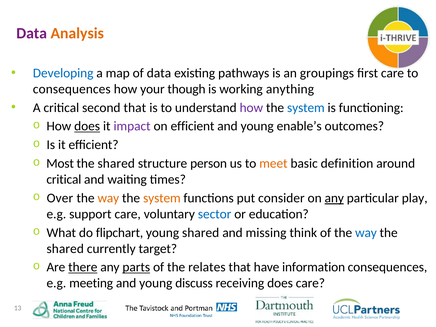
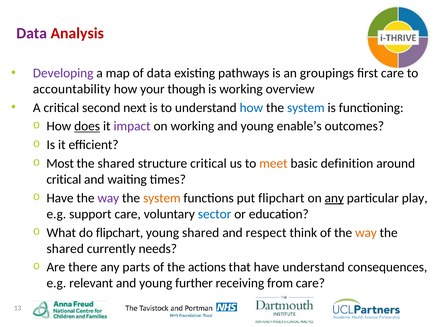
Analysis colour: orange -> red (77, 33)
Developing colour: blue -> purple (63, 73)
consequences: consequences -> accountability (72, 89)
anything: anything -> overview (290, 89)
second that: that -> next (135, 108)
how colour: purple -> blue (251, 108)
on efficient: efficient -> working (192, 126)
structure person: person -> critical (208, 163)
Over: Over -> Have (60, 198)
way colour: orange -> purple (108, 198)
put consider: consider -> flipchart (281, 198)
missing: missing -> respect (266, 233)
way colour: blue -> orange (366, 233)
target: target -> needs (158, 249)
there underline: present -> none (83, 267)
parts underline: present -> none (136, 267)
relates: relates -> actions (207, 267)
have information: information -> understand (314, 267)
meeting: meeting -> relevant (91, 283)
discuss: discuss -> further (194, 283)
receiving does: does -> from (280, 283)
